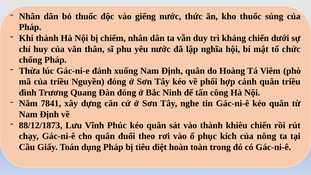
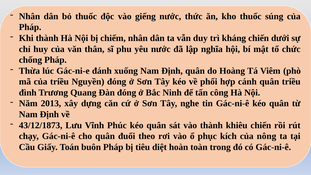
7841: 7841 -> 2013 (51, 103)
88/12/1873: 88/12/1873 -> 43/12/1873 (41, 125)
dụng: dụng -> buôn (91, 147)
